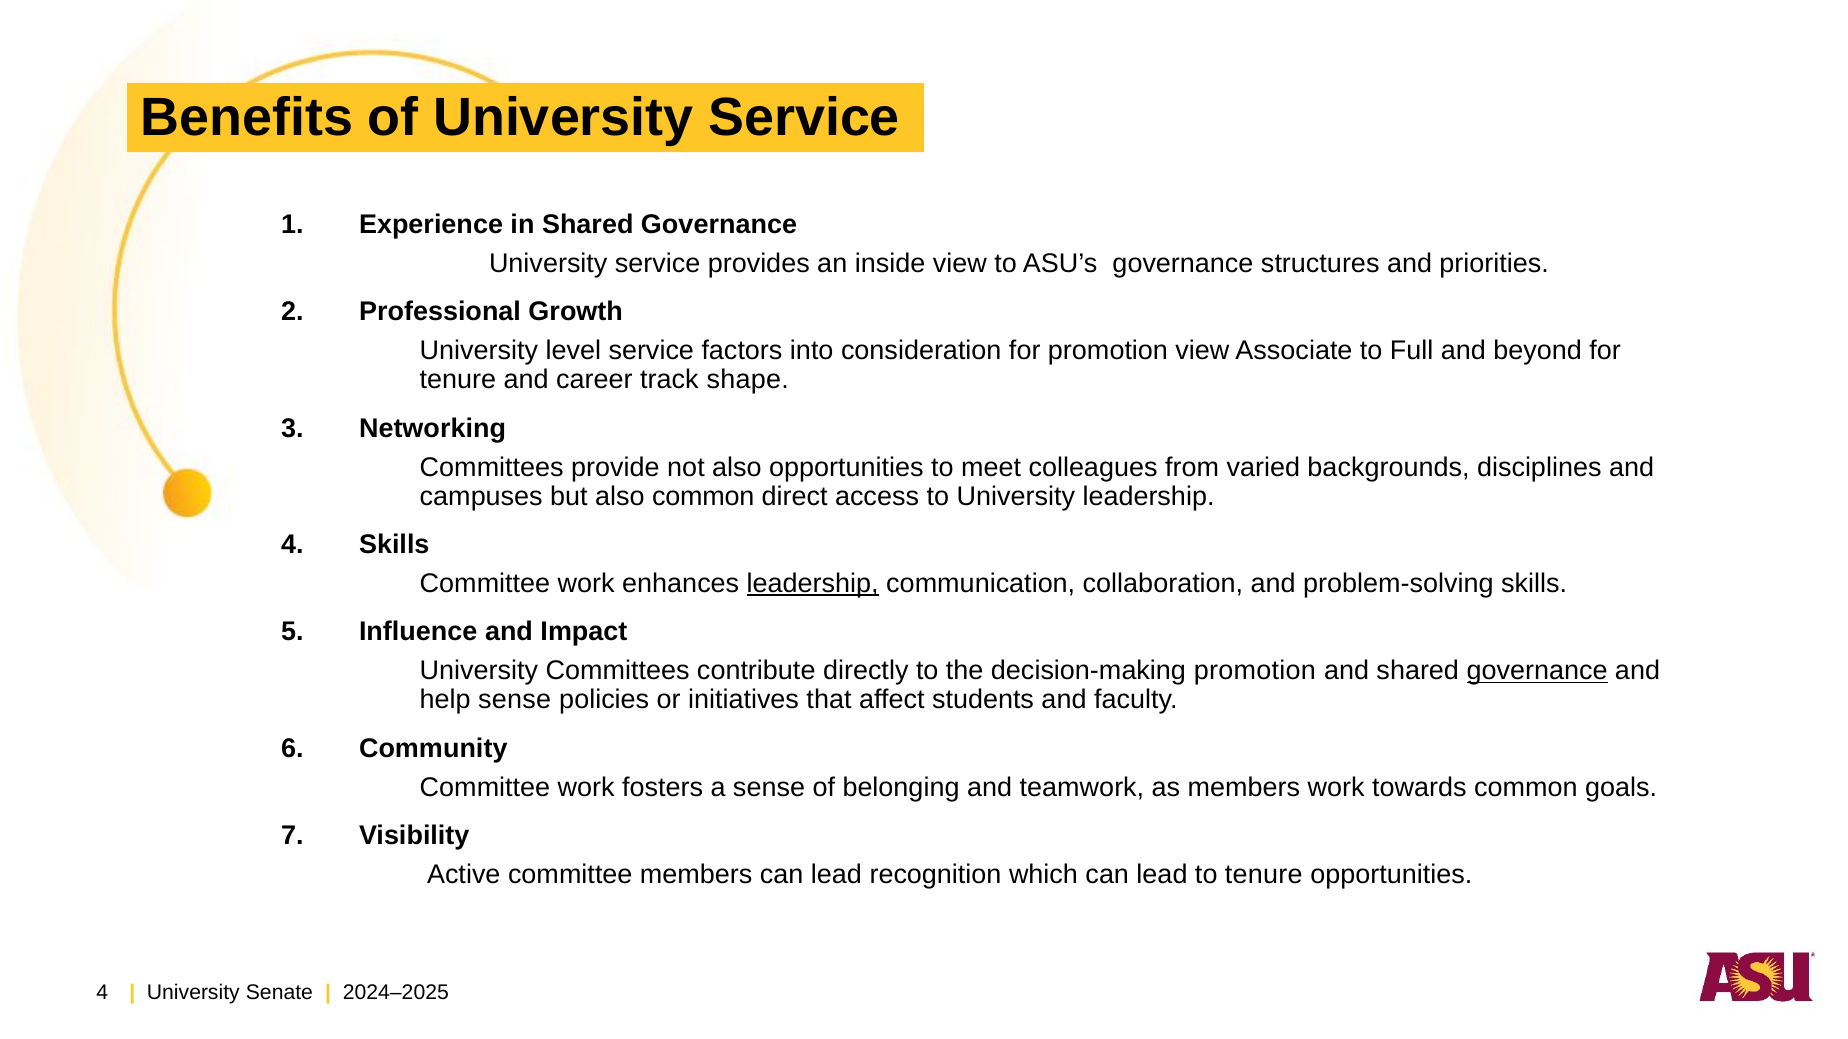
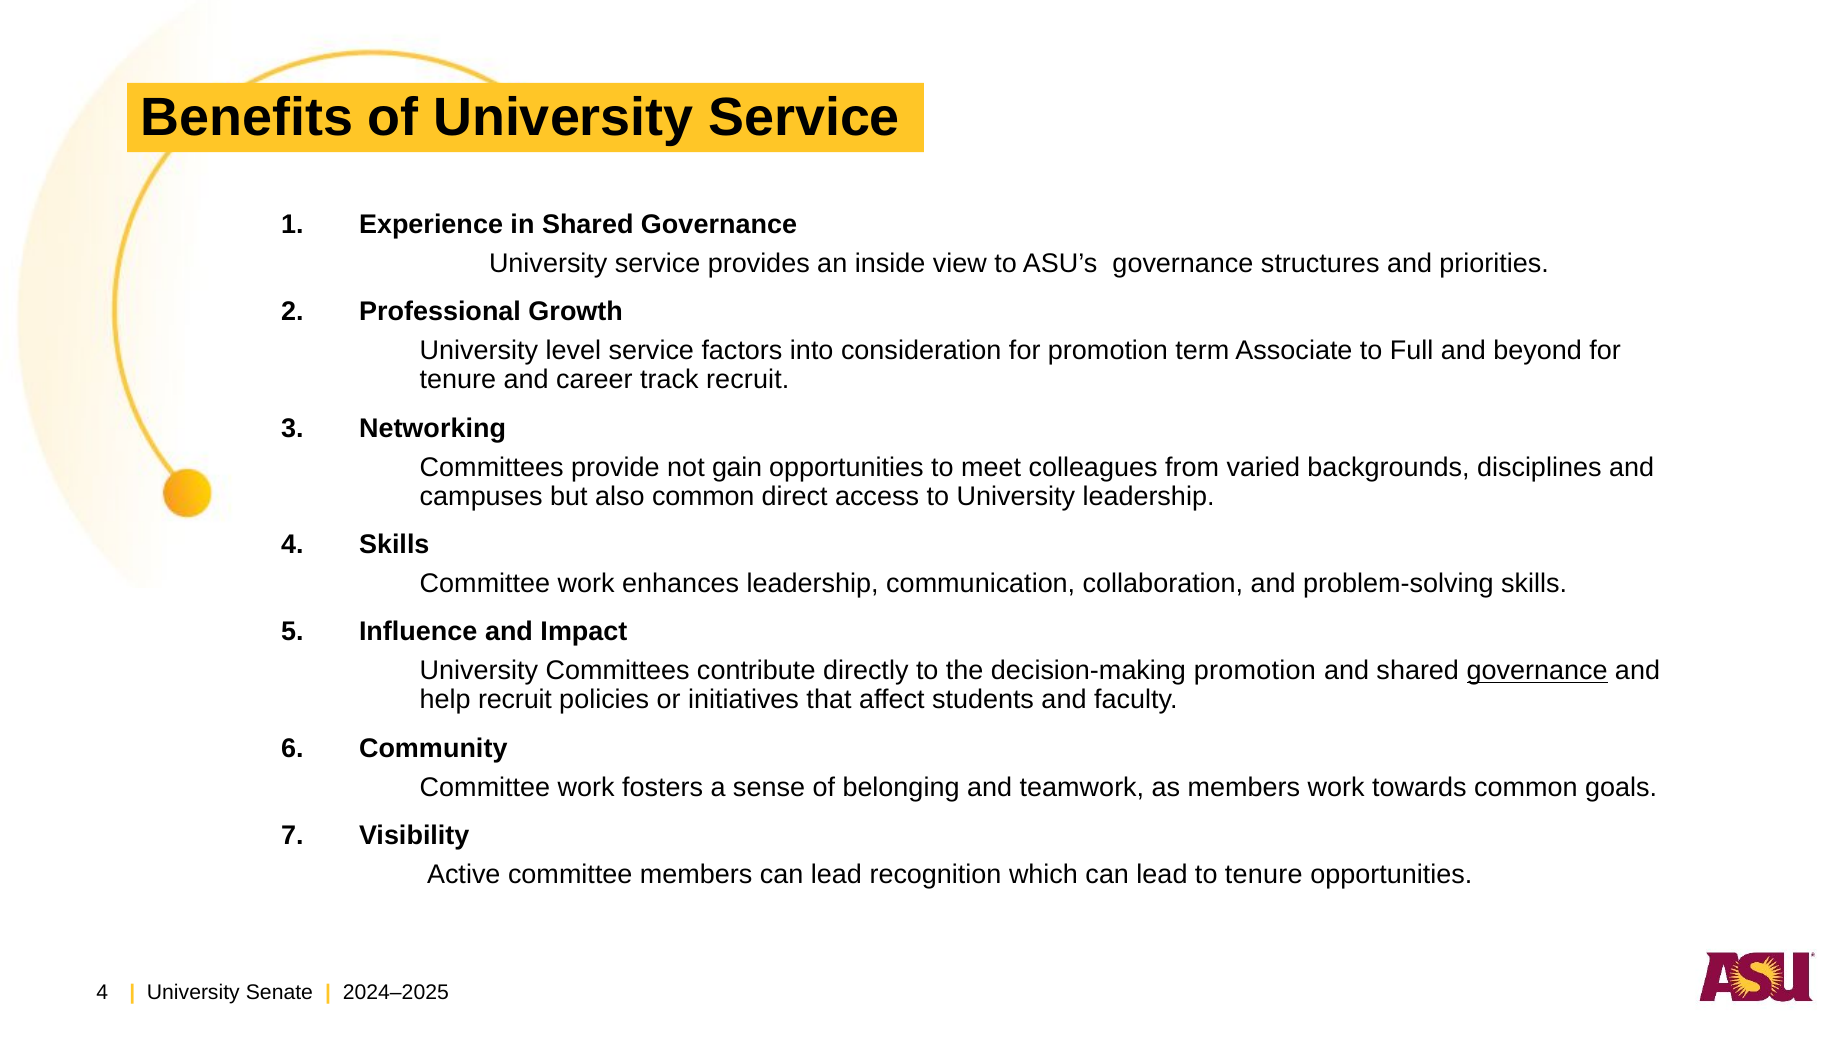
promotion view: view -> term (1202, 351)
track shape: shape -> recruit (748, 380)
not also: also -> gain (737, 467)
leadership underline: present -> none (813, 584)
help sense: sense -> recruit (515, 700)
